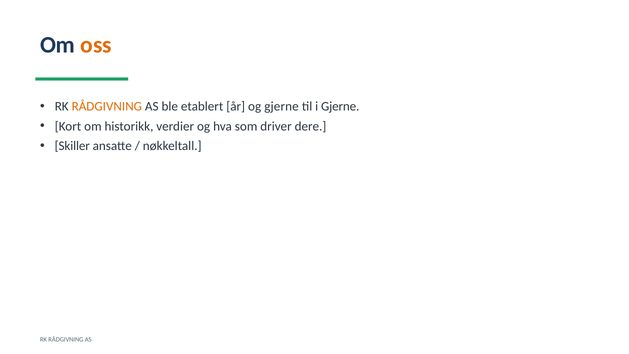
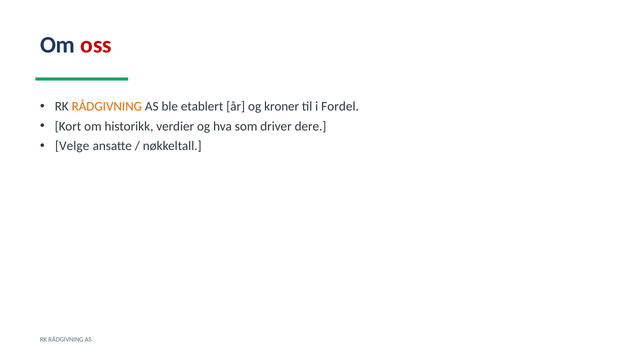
oss colour: orange -> red (96, 45)
og gjerne: gjerne -> kroner (282, 107)
i Gjerne: Gjerne -> Fordel (340, 107)
Skiller: Skiller -> Velge (72, 146)
